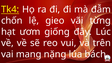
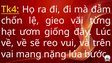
bách: bách -> bước (97, 54)
